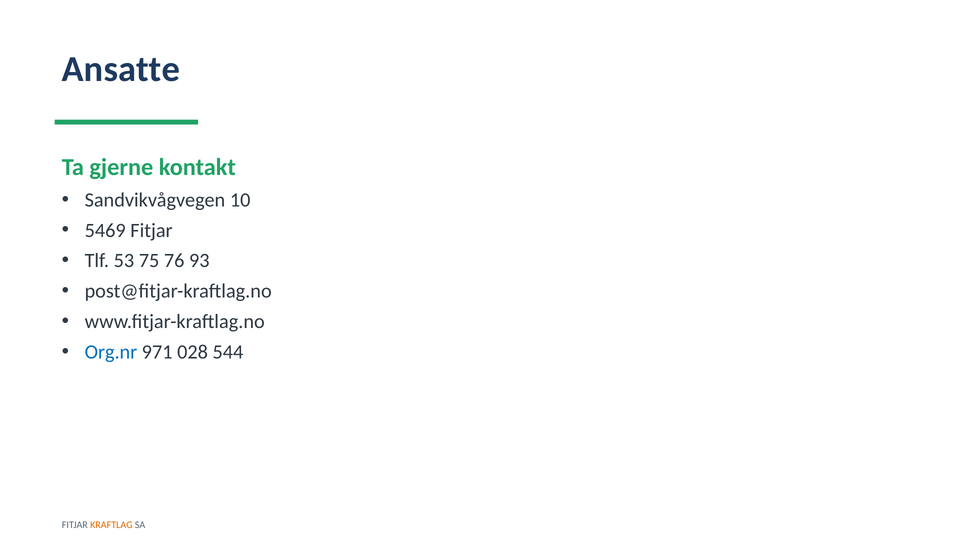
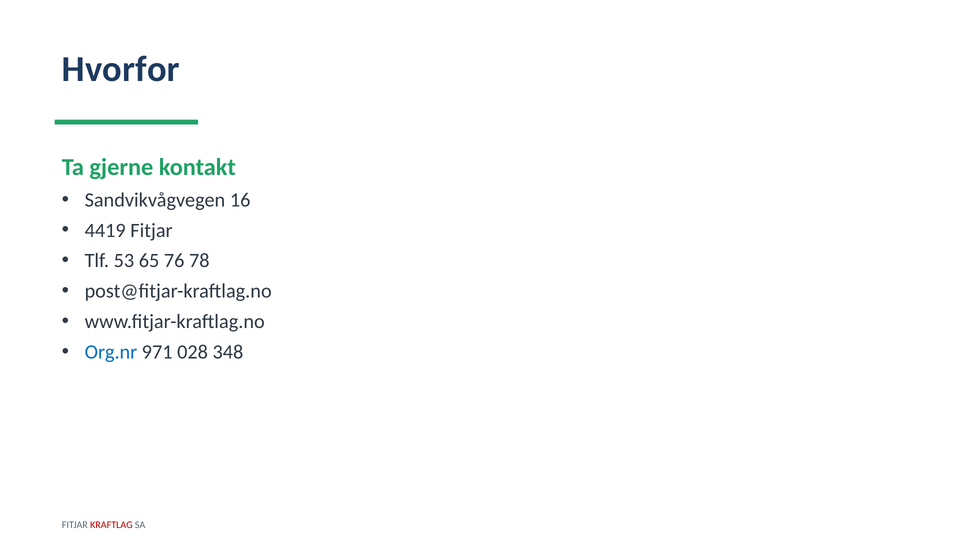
Ansatte: Ansatte -> Hvorfor (121, 69)
10: 10 -> 16 (240, 200)
5469: 5469 -> 4419 (105, 230)
75: 75 -> 65 (149, 261)
93: 93 -> 78 (199, 261)
544: 544 -> 348 (228, 352)
KRAFTLAG colour: orange -> red (111, 525)
